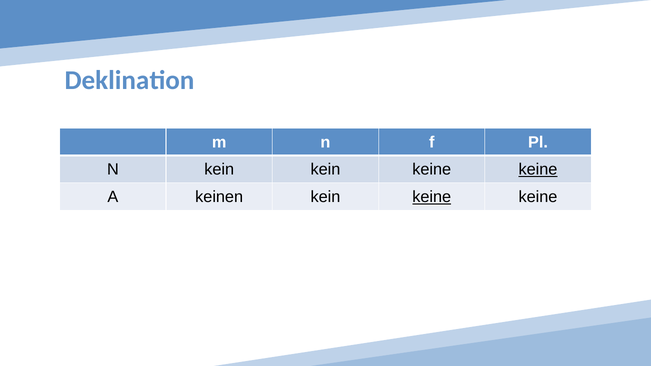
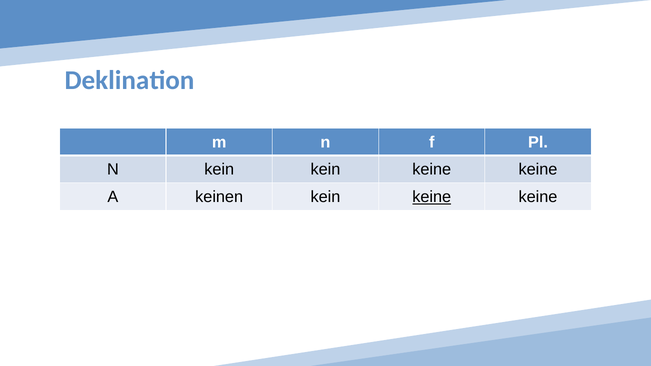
keine underline: present -> none (538, 170)
